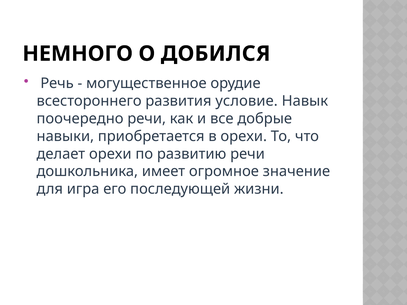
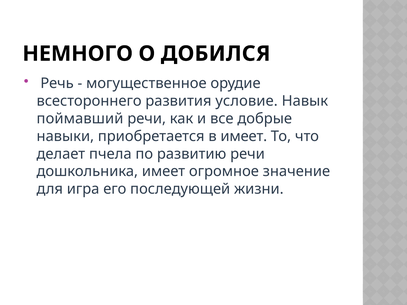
поочередно: поочередно -> поймавший (80, 119)
в орехи: орехи -> имеет (244, 136)
делает орехи: орехи -> пчела (110, 154)
